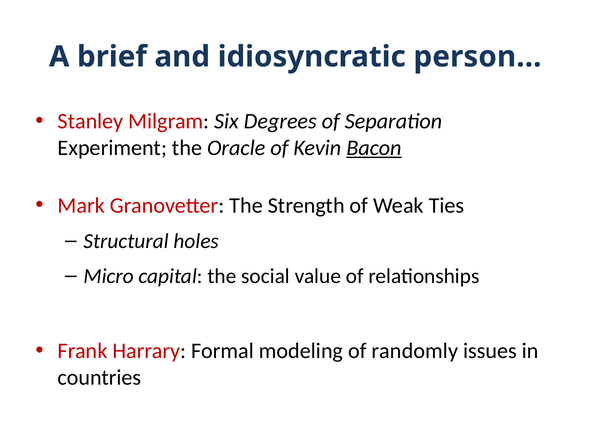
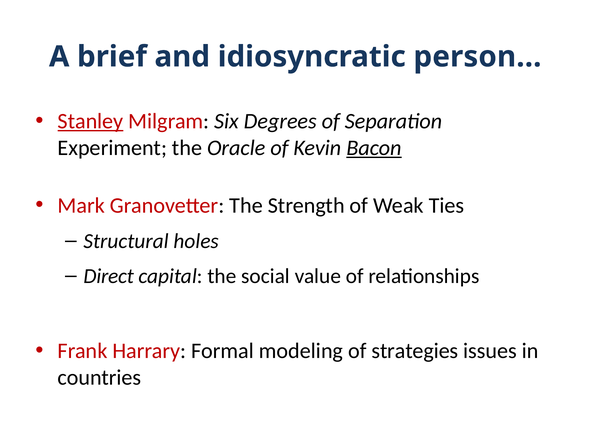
Stanley underline: none -> present (90, 121)
Micro: Micro -> Direct (109, 276)
randomly: randomly -> strategies (415, 351)
